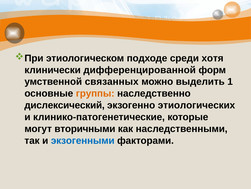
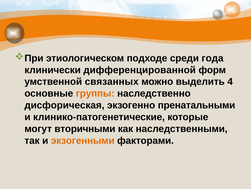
хотя: хотя -> года (213, 58)
1: 1 -> 4 (230, 81)
дислексический: дислексический -> дисфорическая (64, 105)
этиологических: этиологических -> пренатальными (197, 105)
экзогенными colour: blue -> orange (83, 140)
